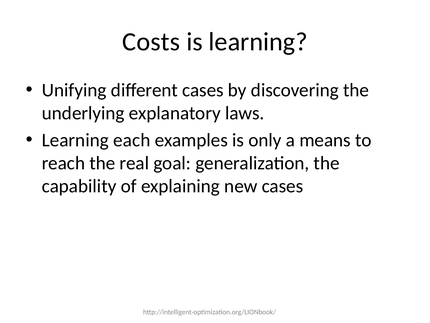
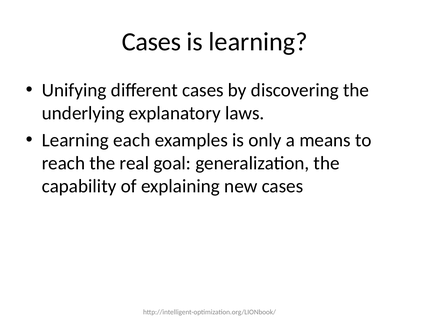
Costs: Costs -> Cases (151, 42)
